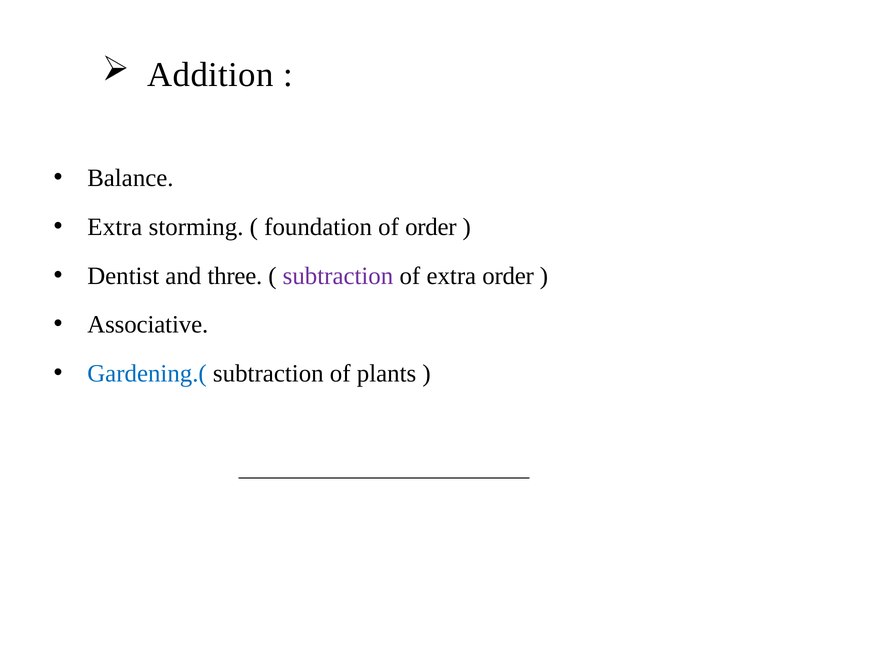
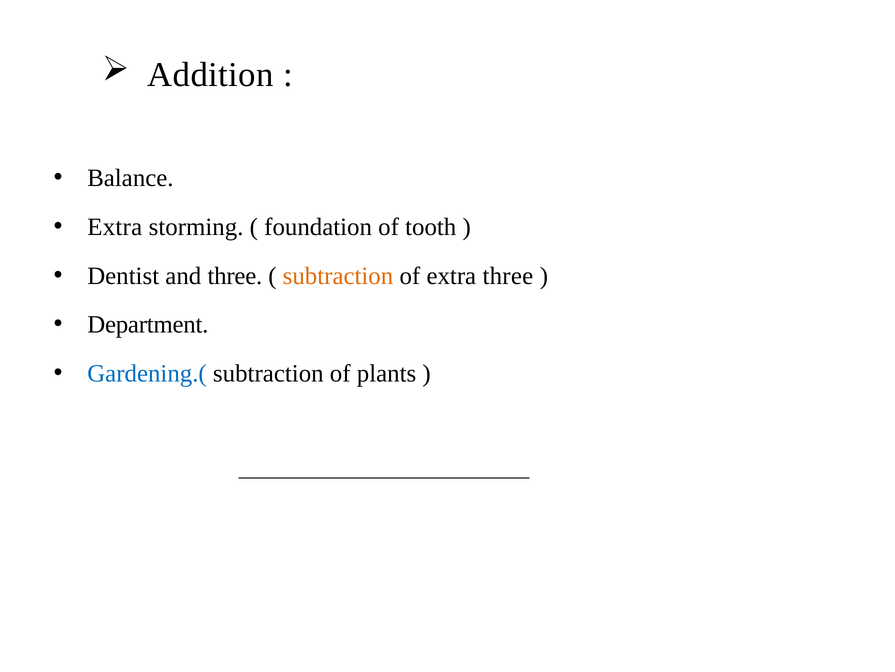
of order: order -> tooth (431, 227)
subtraction colour: purple -> orange (338, 275)
extra order: order -> three (508, 275)
Associative: Associative -> Department (148, 324)
